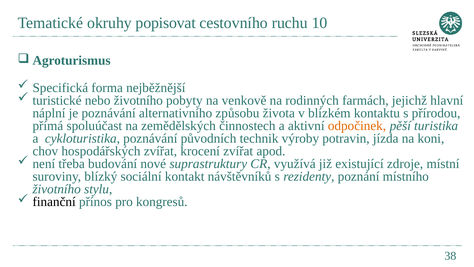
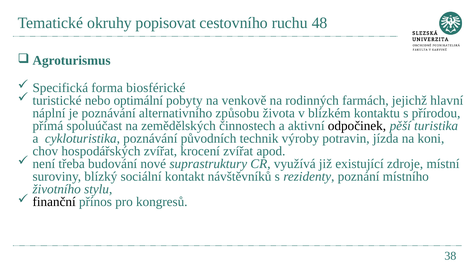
10: 10 -> 48 (320, 23)
nejběžnější: nejběžnější -> biosférické (156, 88)
nebo životního: životního -> optimální (138, 100)
odpočinek colour: orange -> black (357, 126)
